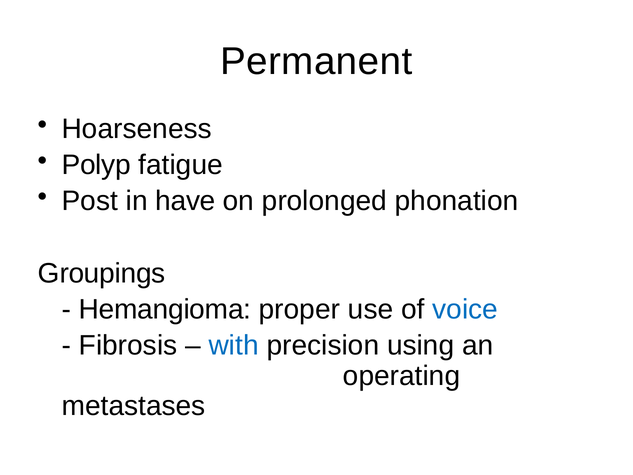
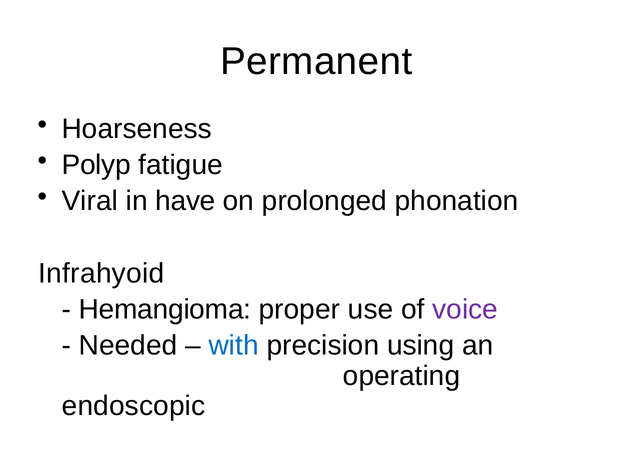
Post: Post -> Viral (90, 201)
Groupings: Groupings -> Infrahyoid (101, 273)
voice colour: blue -> purple (465, 309)
Fibrosis: Fibrosis -> Needed (128, 345)
metastases: metastases -> endoscopic (134, 406)
